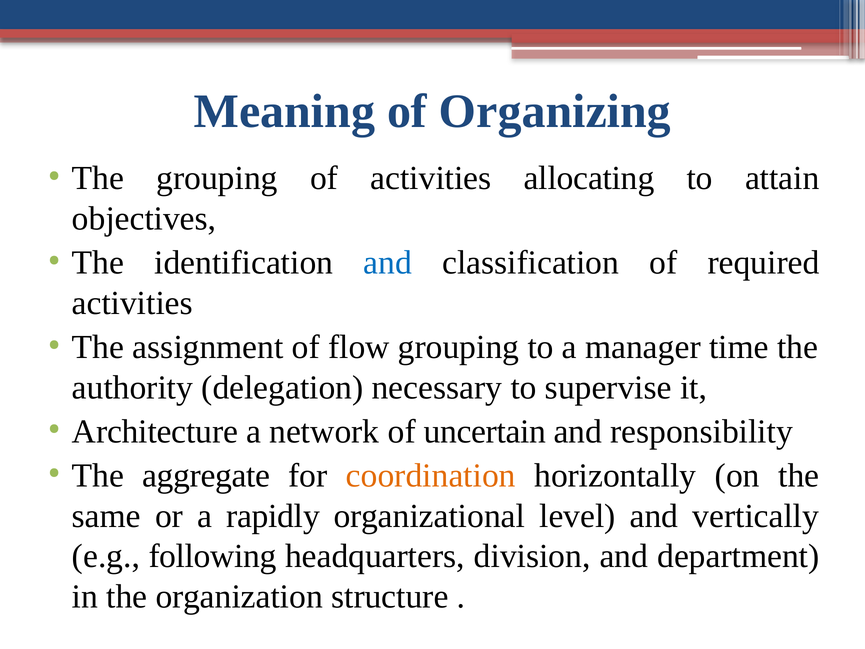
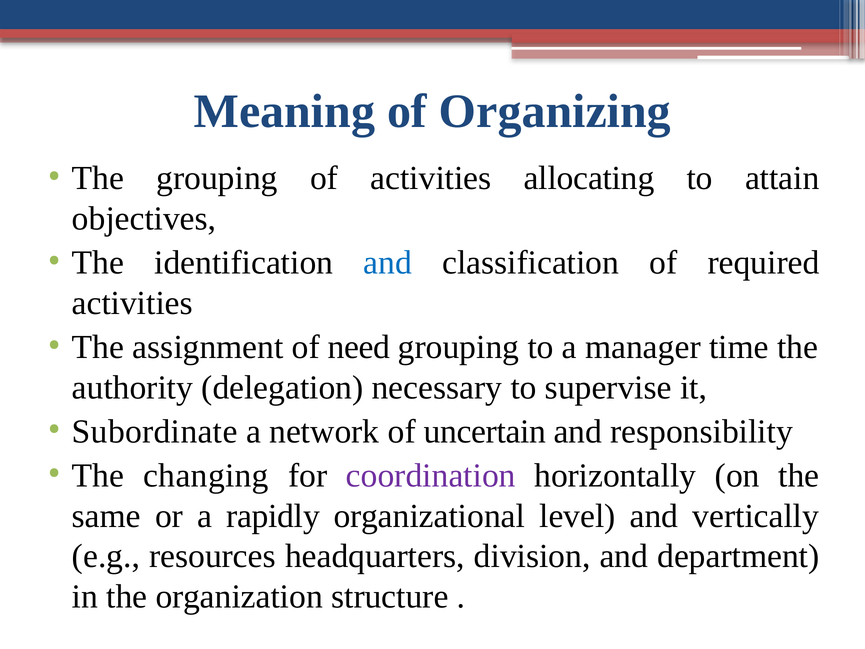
flow: flow -> need (359, 347)
Architecture: Architecture -> Subordinate (155, 431)
aggregate: aggregate -> changing (206, 475)
coordination colour: orange -> purple (431, 475)
following: following -> resources (212, 556)
